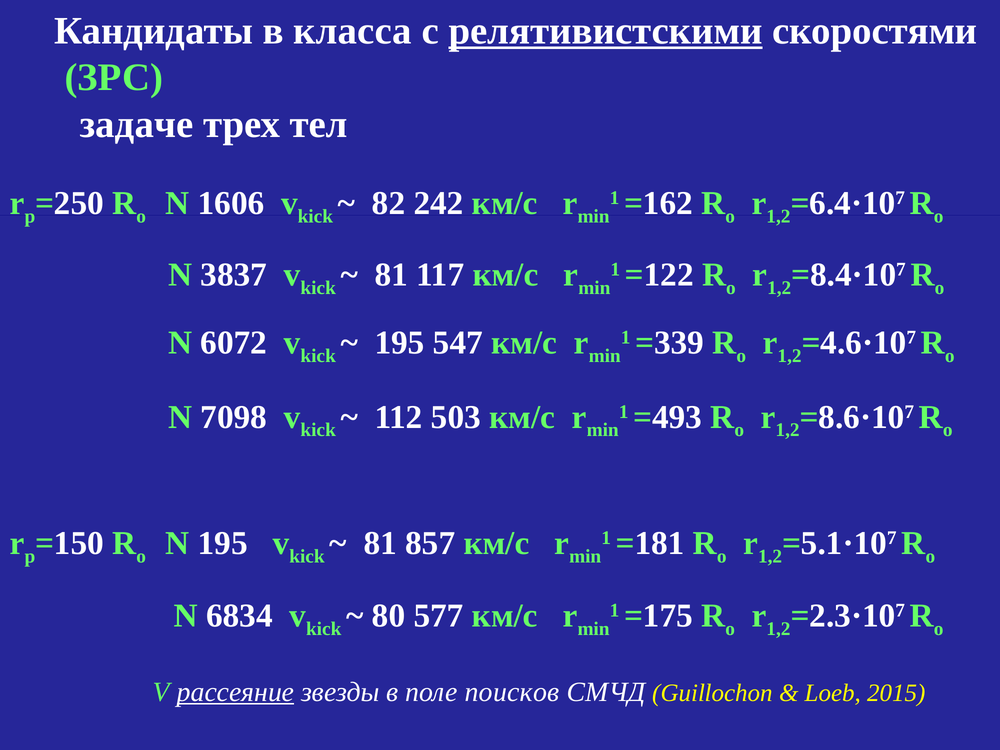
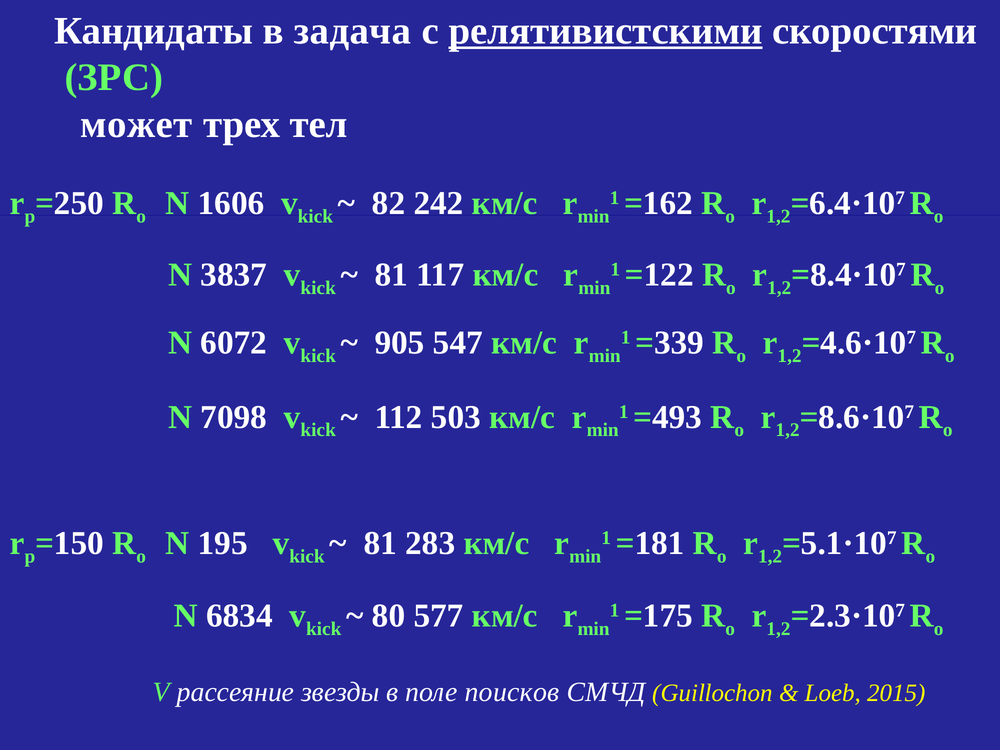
класса: класса -> задача (352, 31)
задаче: задаче -> может (136, 124)
195: 195 -> 905 (400, 343)
857: 857 -> 283 (430, 543)
рассеяние underline: present -> none (235, 692)
